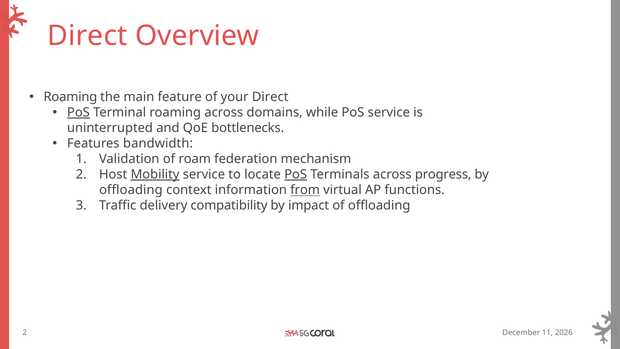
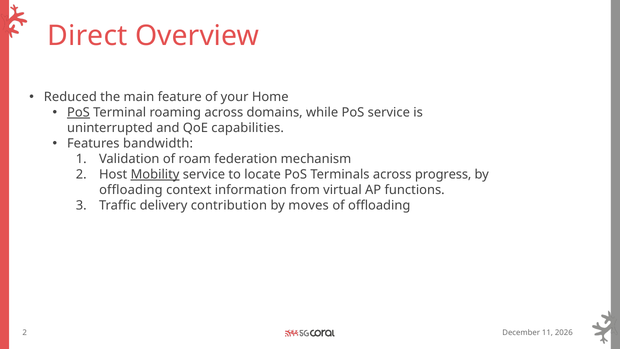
Roaming: Roaming -> Reduced (70, 97)
your Direct: Direct -> Home (270, 97)
bottlenecks: bottlenecks -> capabilities (248, 128)
PoS underline: present -> none (296, 174)
from underline: present -> none (305, 190)
compatibility: compatibility -> contribution (229, 205)
impact: impact -> moves (309, 205)
